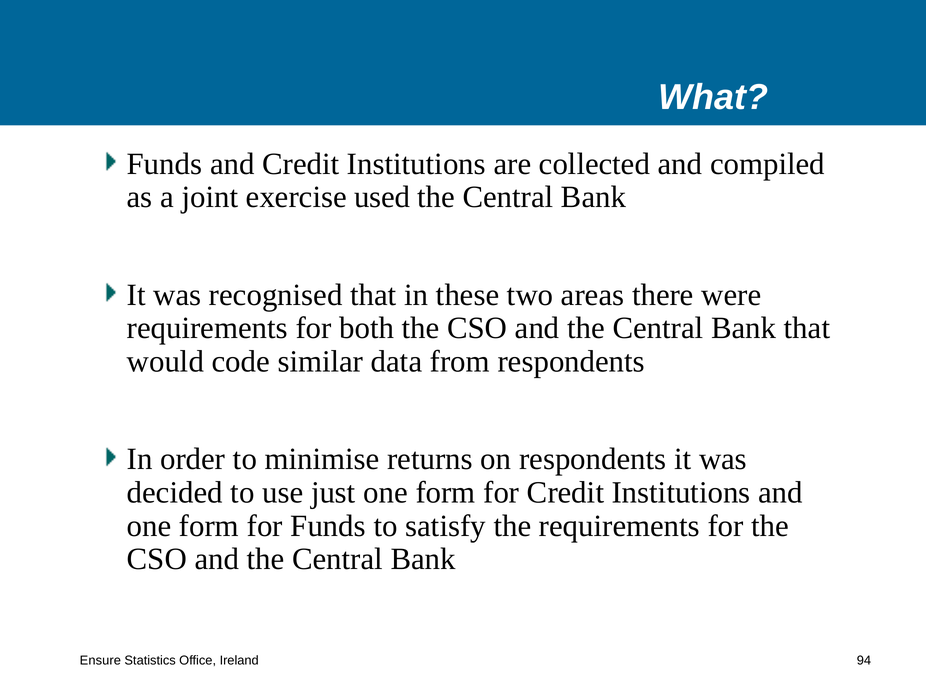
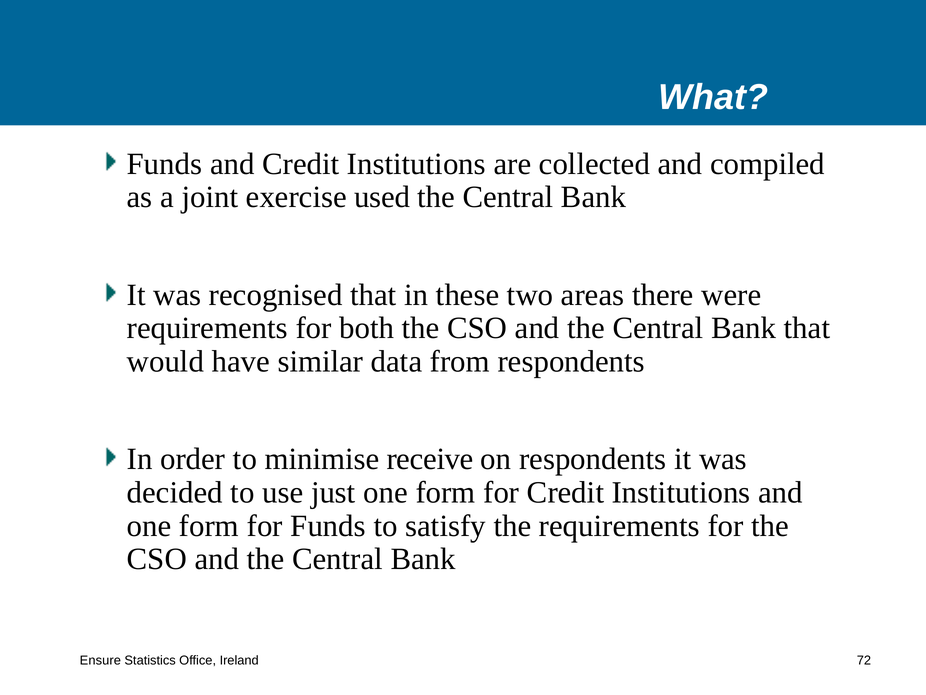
code: code -> have (241, 361)
returns: returns -> receive (430, 459)
94: 94 -> 72 (864, 660)
